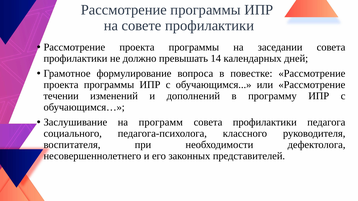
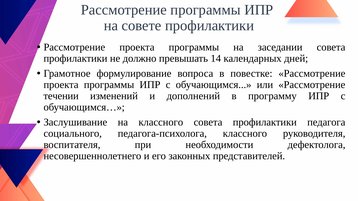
на программ: программ -> классного (161, 123)
